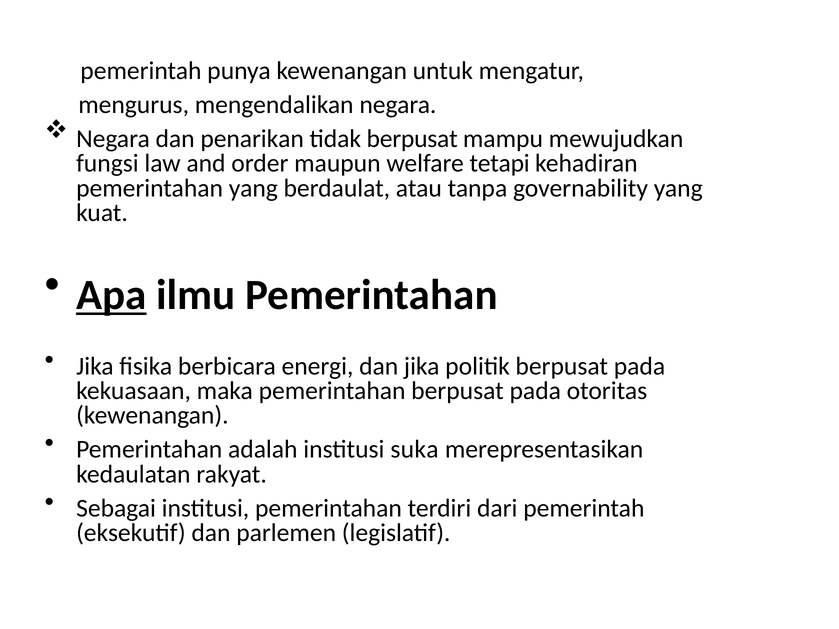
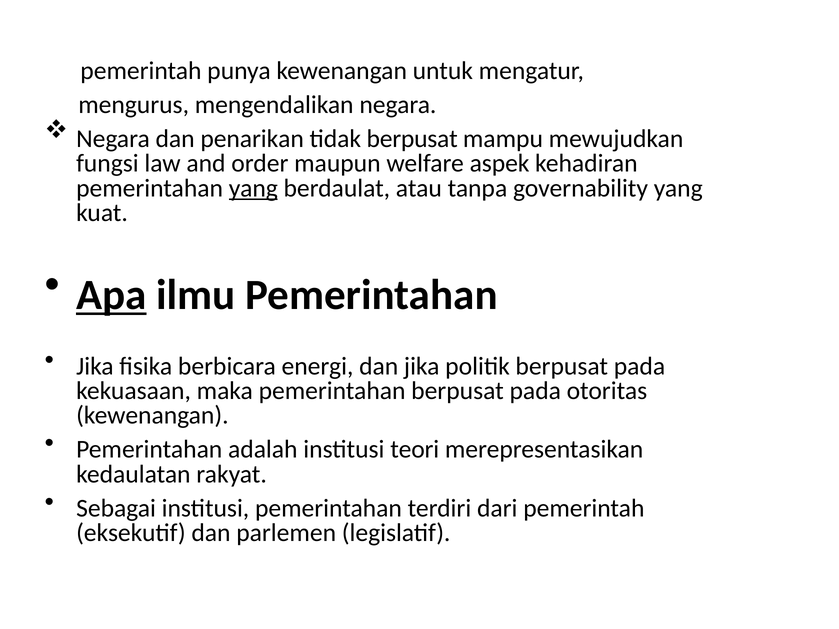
tetapi: tetapi -> aspek (500, 164)
yang underline: none -> present (253, 188)
suka: suka -> teori (415, 450)
